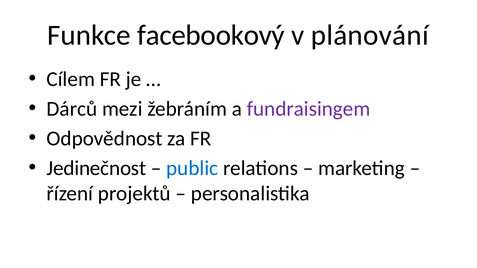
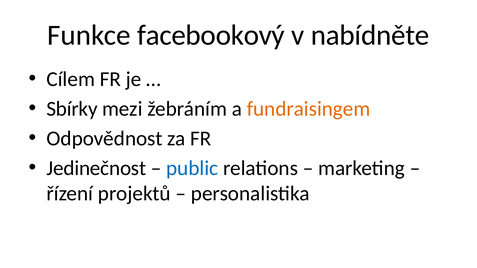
plánování: plánování -> nabídněte (370, 35)
Dárců: Dárců -> Sbírky (72, 109)
fundraisingem colour: purple -> orange (309, 109)
